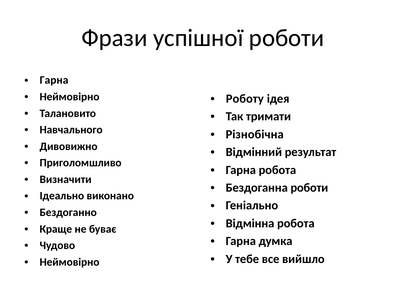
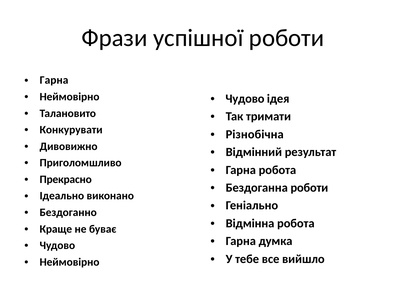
Роботу: Роботу -> Чудово (245, 99)
Навчального: Навчального -> Конкурувати (71, 130)
Визначити: Визначити -> Прекрасно (66, 179)
